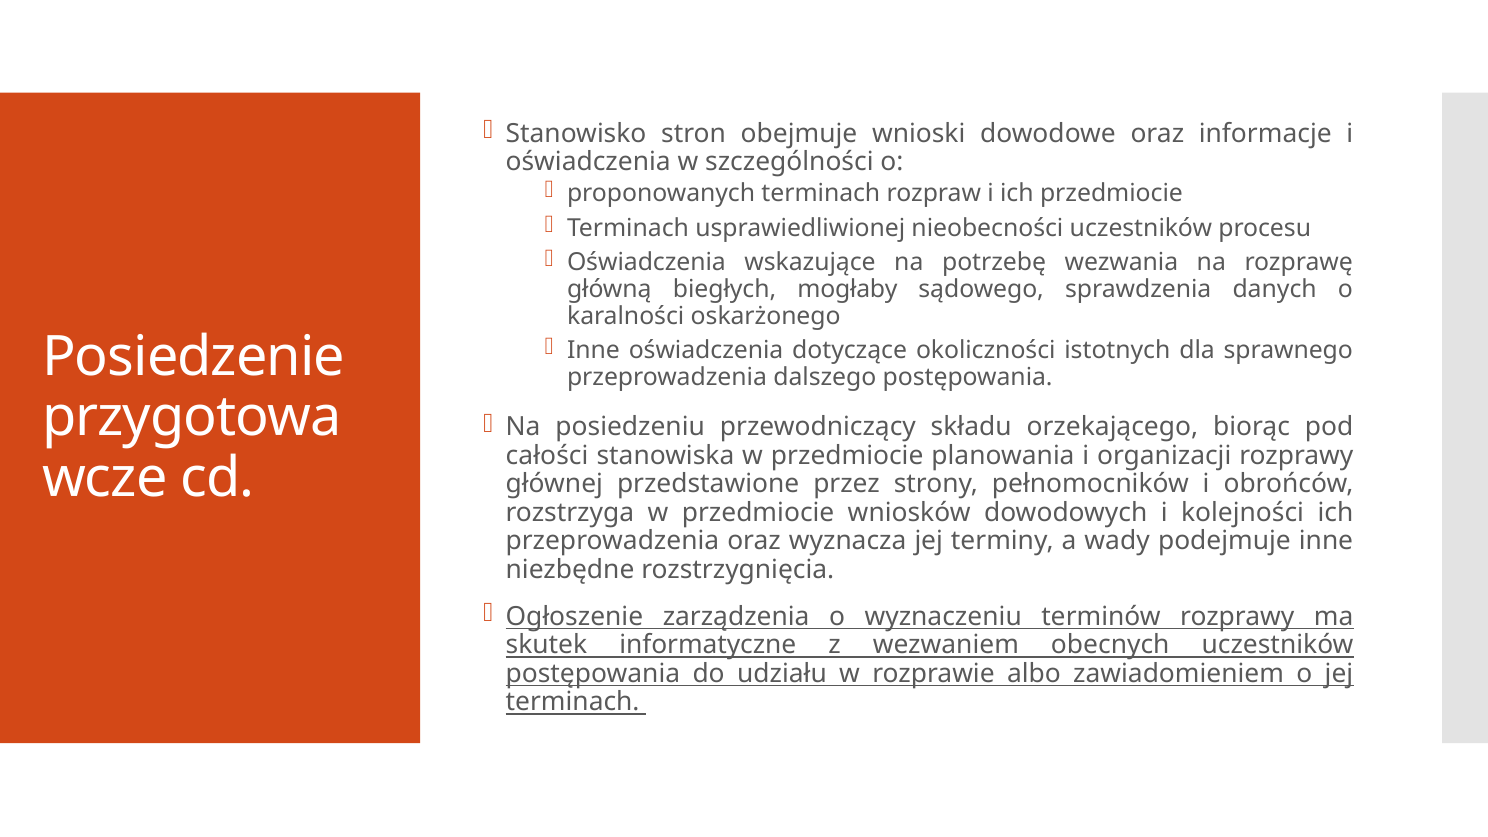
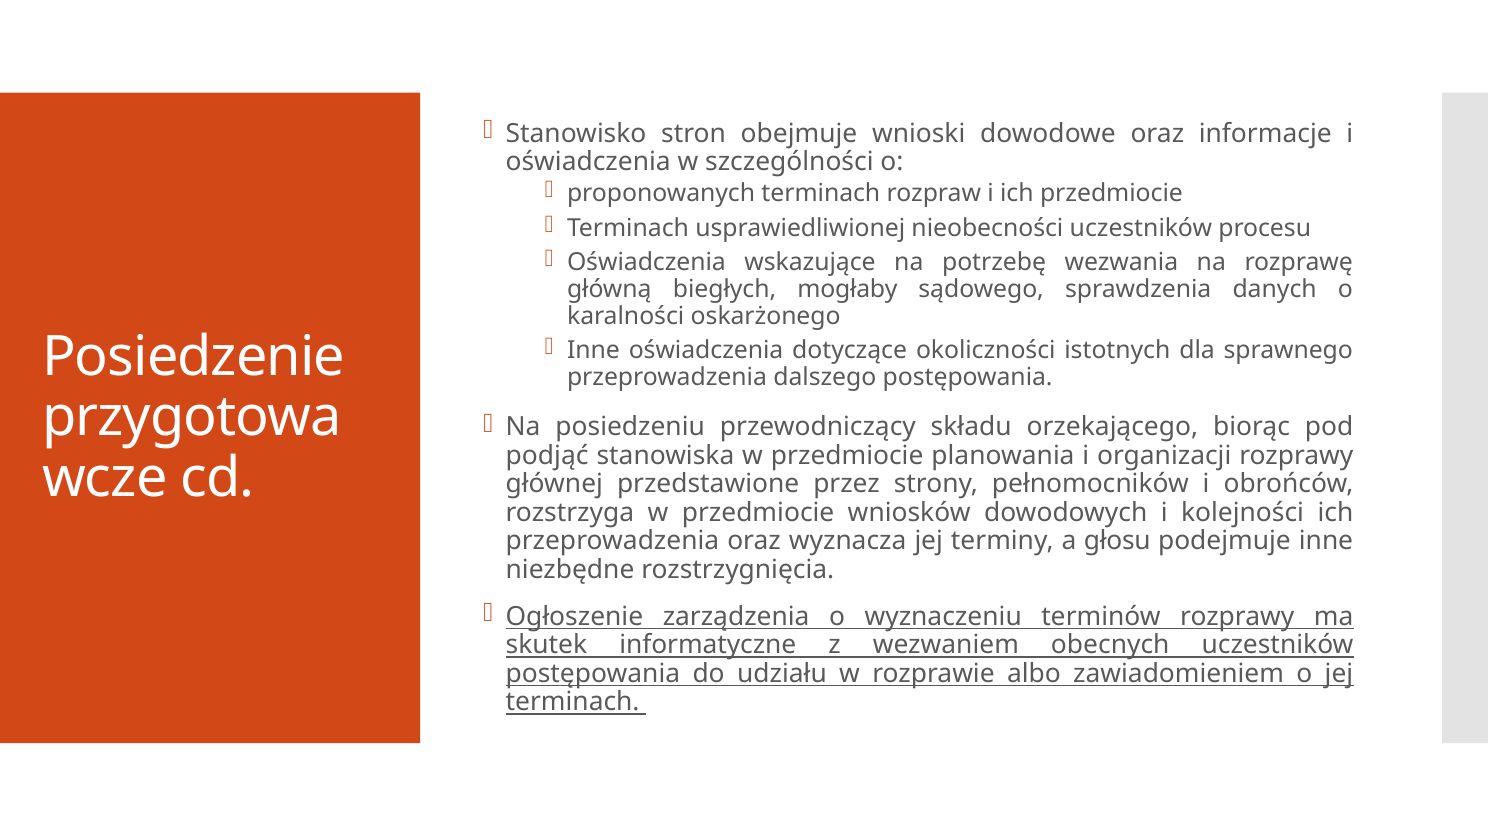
całości: całości -> podjąć (547, 456)
wady: wady -> głosu (1117, 541)
